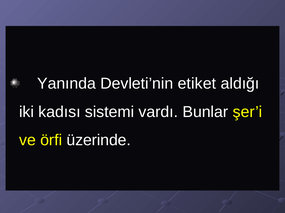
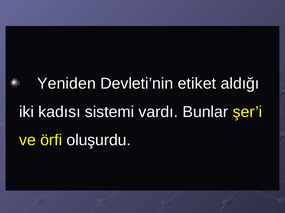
Yanında: Yanında -> Yeniden (66, 84)
üzerinde: üzerinde -> oluşurdu (99, 141)
